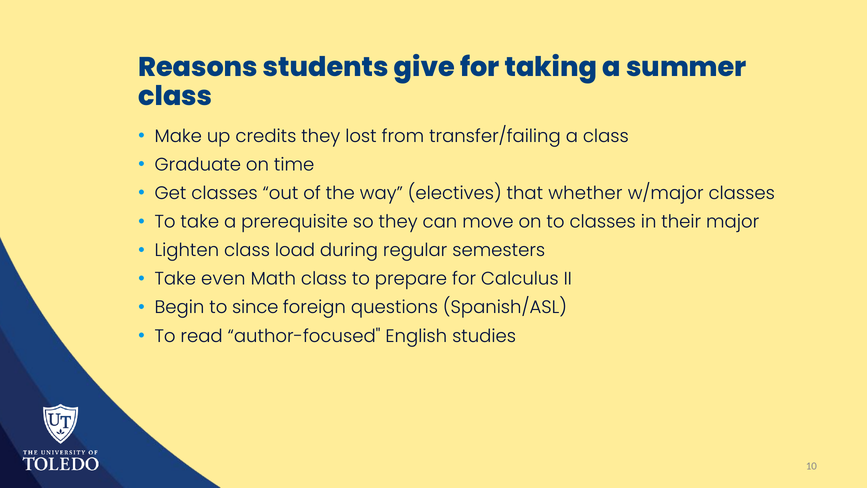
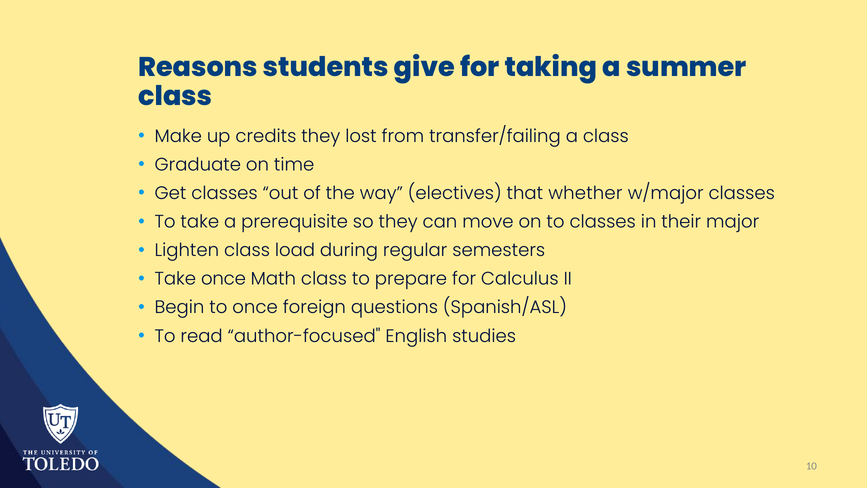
Take even: even -> once (223, 279)
to since: since -> once (255, 307)
